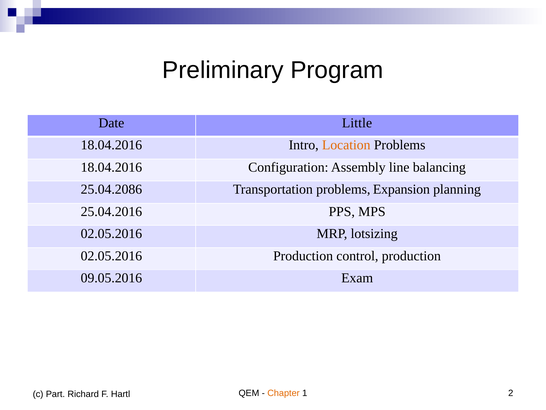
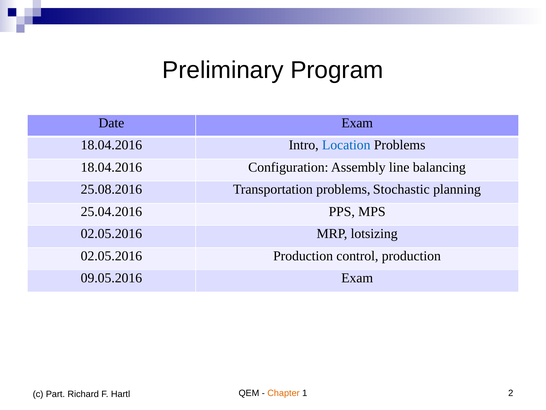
Date Little: Little -> Exam (357, 123)
Location colour: orange -> blue (346, 145)
25.04.2086: 25.04.2086 -> 25.08.2016 (111, 189)
Expansion: Expansion -> Stochastic (401, 189)
